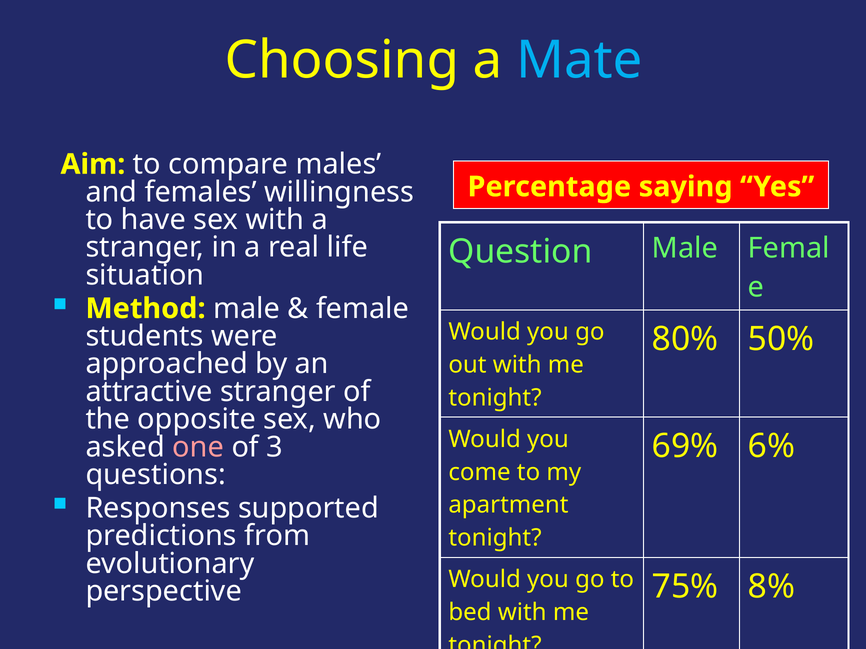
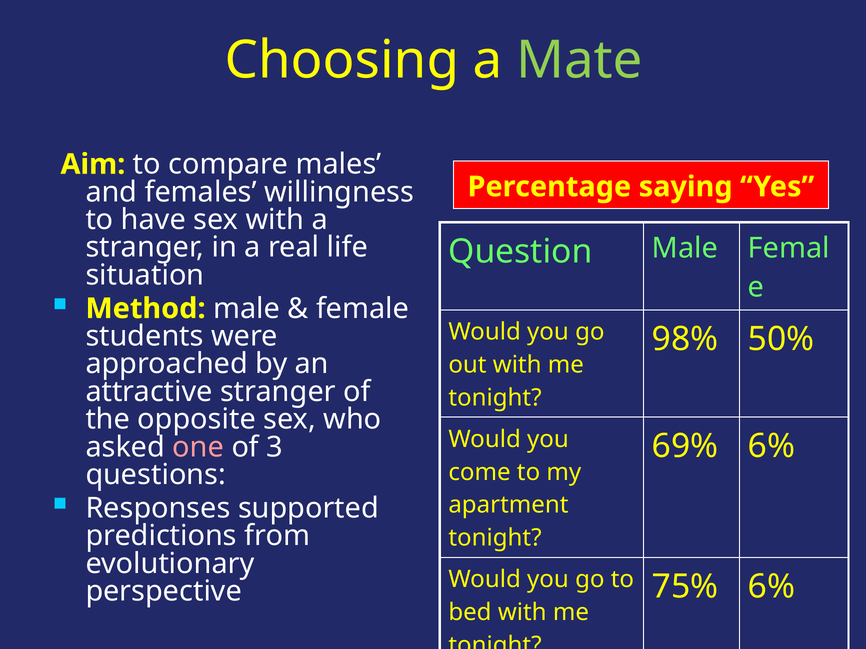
Mate colour: light blue -> light green (579, 60)
80%: 80% -> 98% (685, 339)
75% 8%: 8% -> 6% (772, 587)
